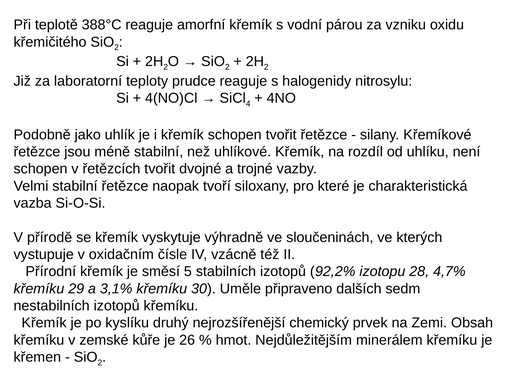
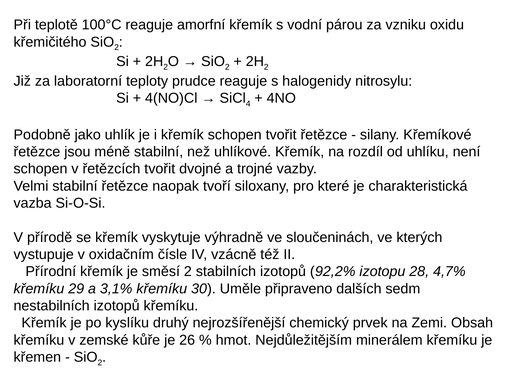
388°C: 388°C -> 100°C (102, 25)
směsí 5: 5 -> 2 (188, 271)
